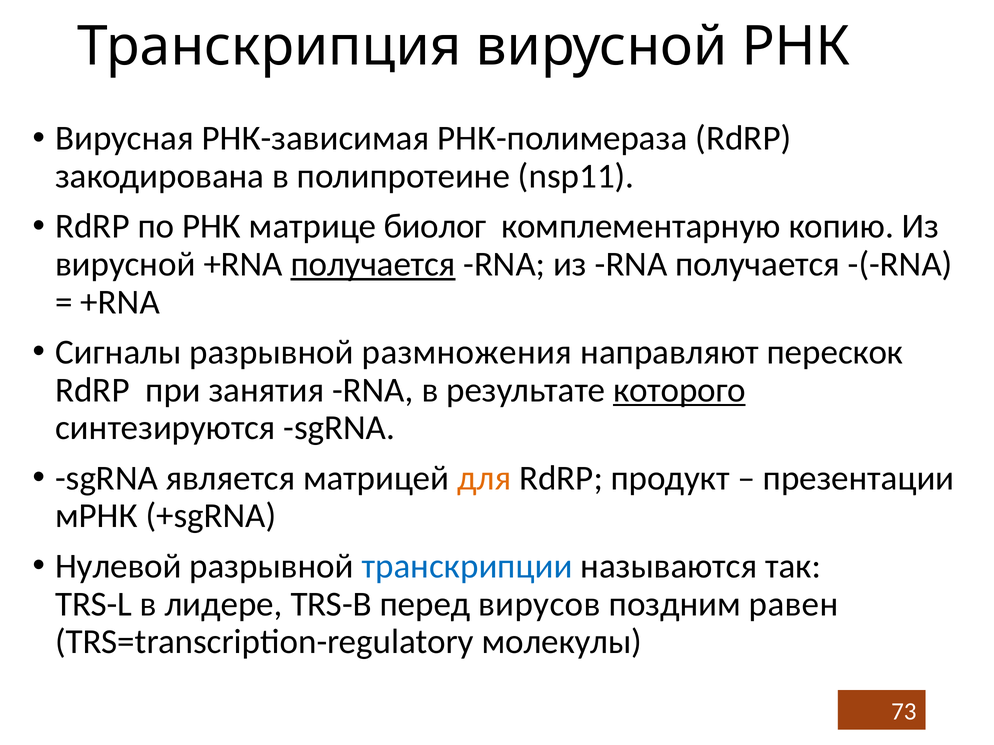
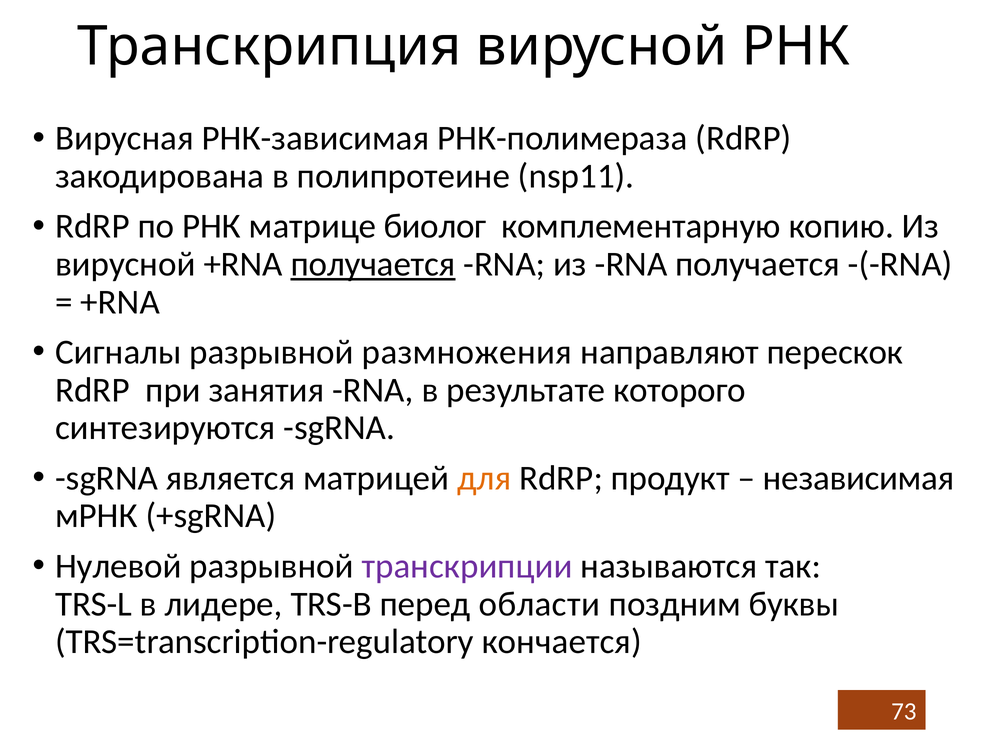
которого underline: present -> none (680, 390)
презентации: презентации -> независимая (859, 478)
транскрипции colour: blue -> purple (467, 567)
вирусов: вирусов -> области (539, 604)
равен: равен -> буквы (794, 604)
молекулы: молекулы -> кончается (562, 642)
